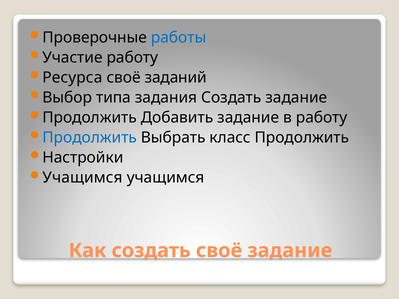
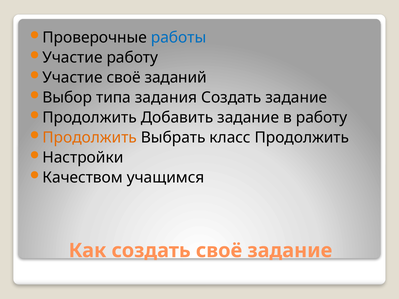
Ресурса: Ресурса -> Участие (72, 78)
Продолжить colour: blue -> orange (90, 138)
Учащимся: Учащимся -> Качеством (83, 178)
